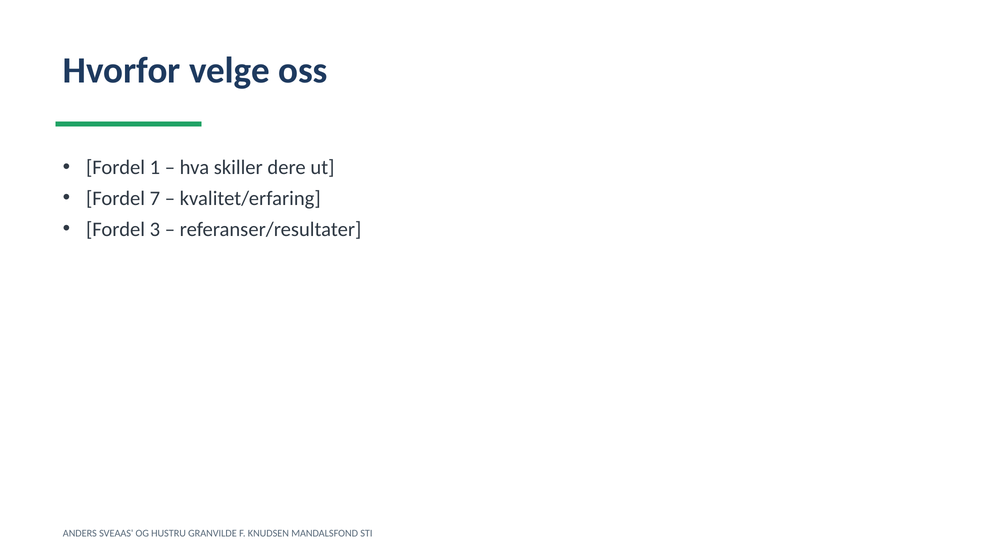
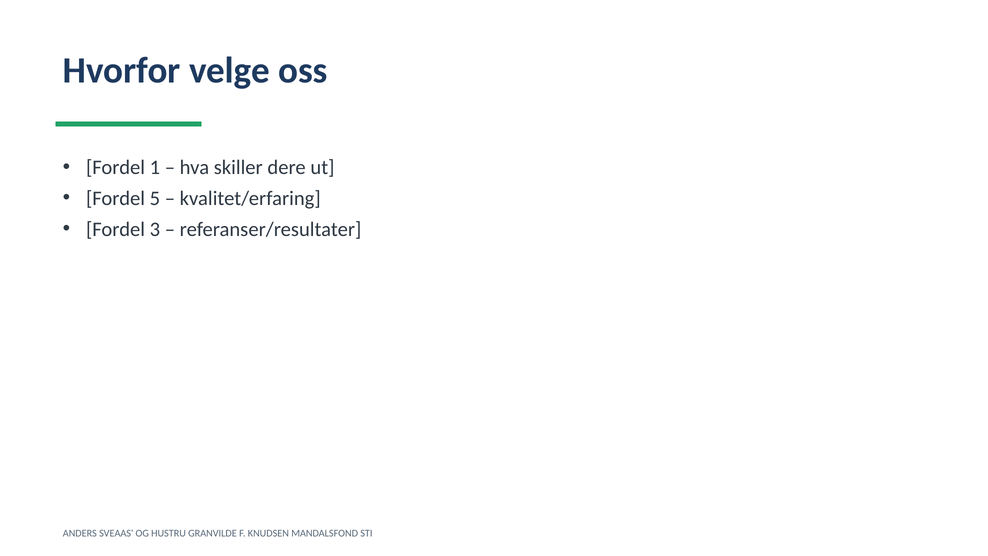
7: 7 -> 5 (155, 198)
